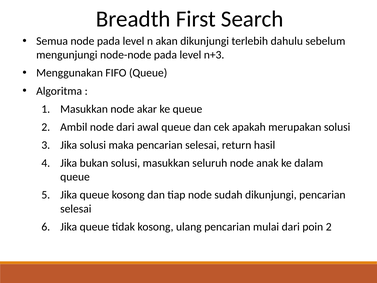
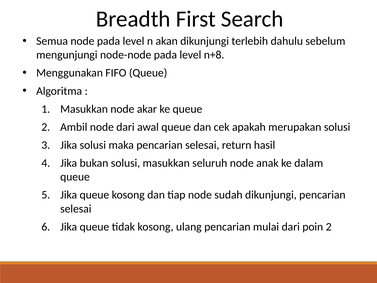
n+3: n+3 -> n+8 (214, 55)
